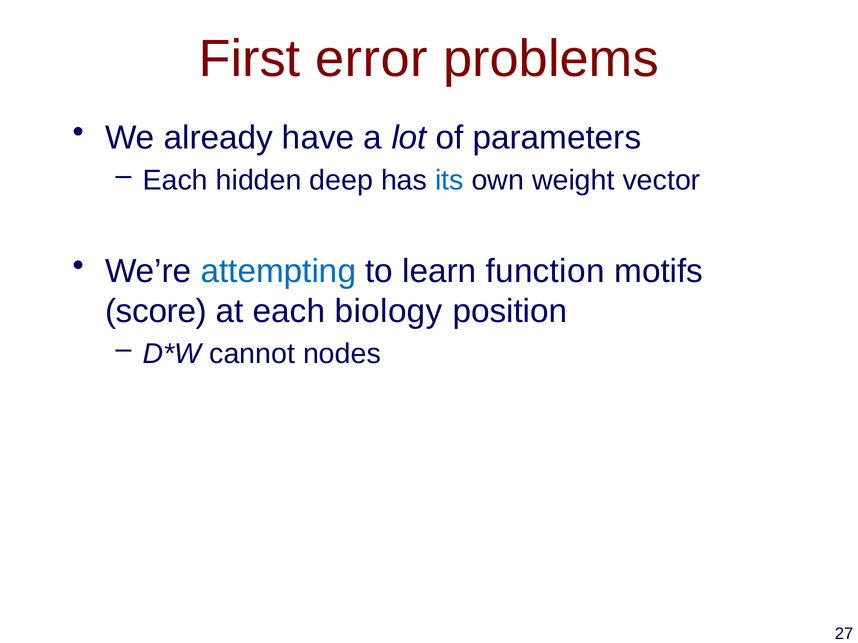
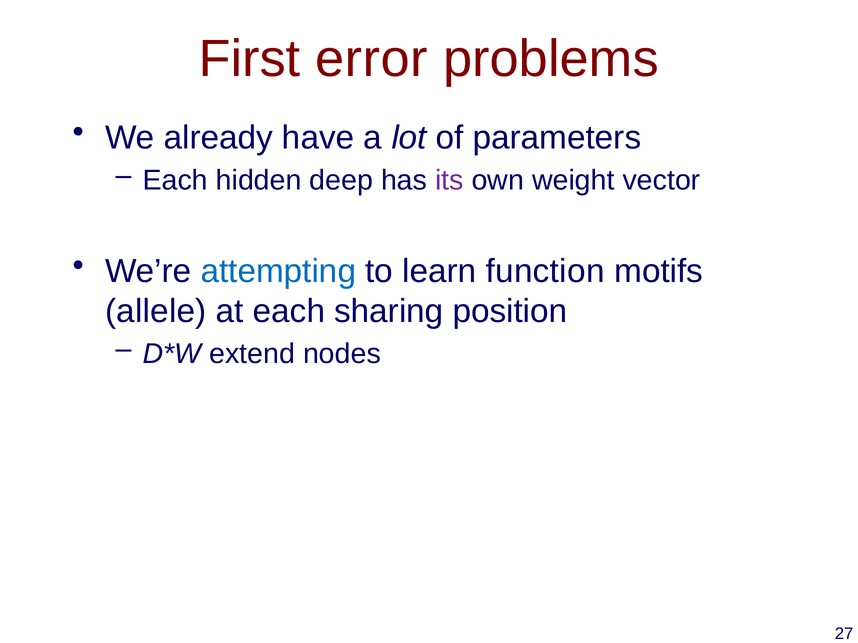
its colour: blue -> purple (449, 180)
score: score -> allele (156, 311)
biology: biology -> sharing (389, 311)
cannot: cannot -> extend (252, 354)
